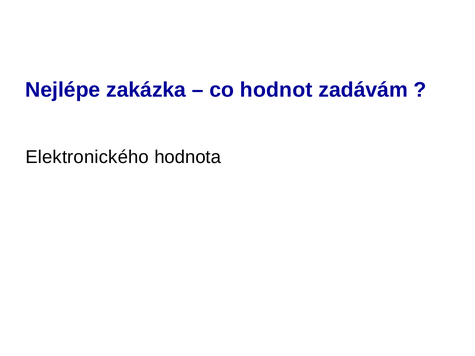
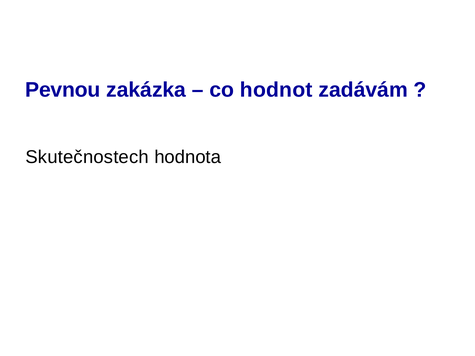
Nejlépe: Nejlépe -> Pevnou (63, 90)
Elektronického: Elektronického -> Skutečnostech (87, 157)
